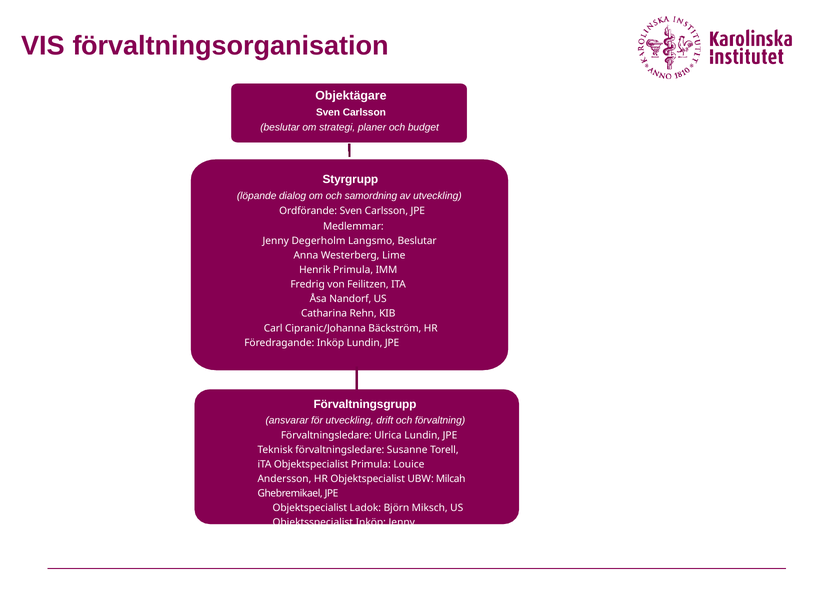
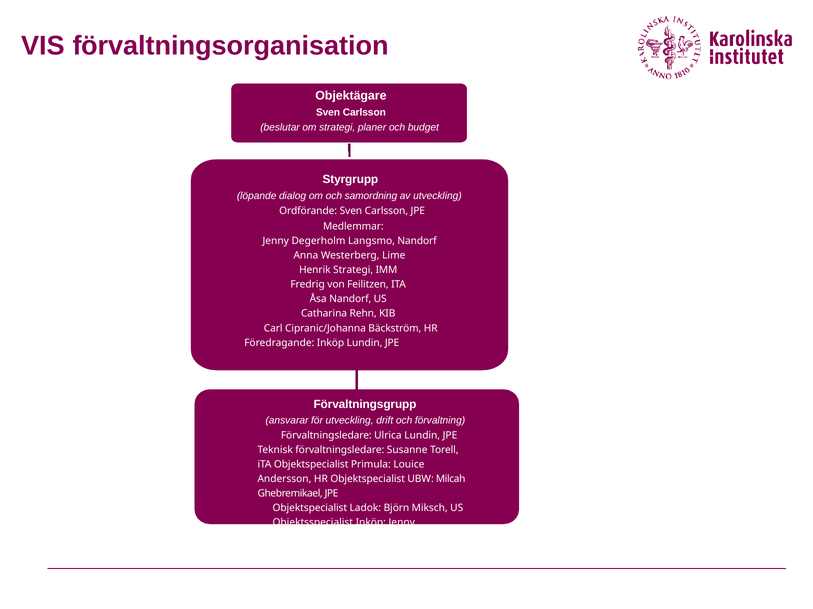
Langsmo Beslutar: Beslutar -> Nandorf (417, 241)
Henrik Primula: Primula -> Strategi (353, 270)
